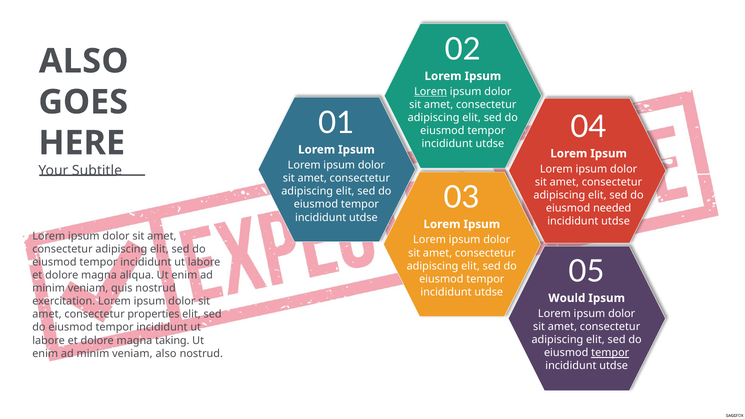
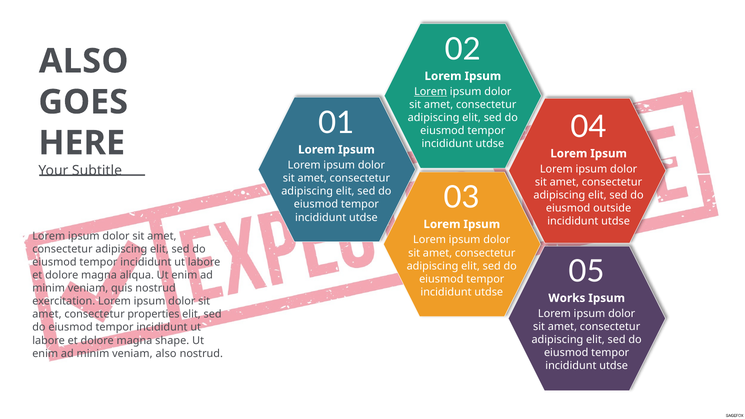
needed: needed -> outside (612, 208)
Would: Would -> Works (567, 298)
taking: taking -> shape (172, 341)
tempor underline: present -> none (610, 353)
